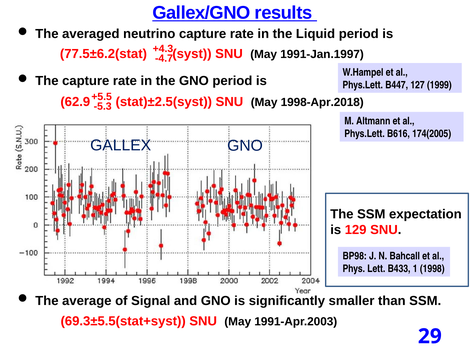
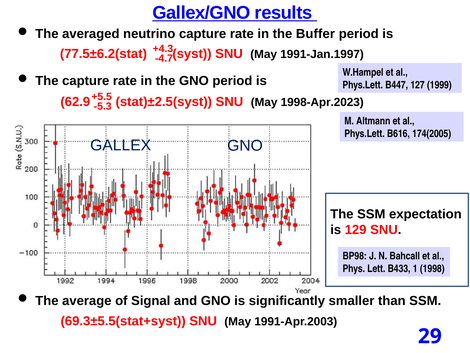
Liquid: Liquid -> Buffer (315, 34)
1998-Apr.2018: 1998-Apr.2018 -> 1998-Apr.2023 (322, 102)
